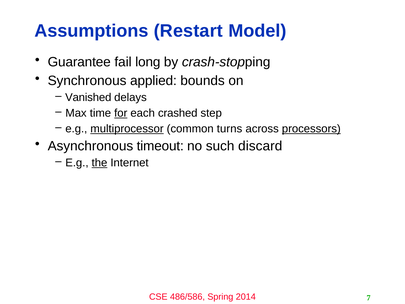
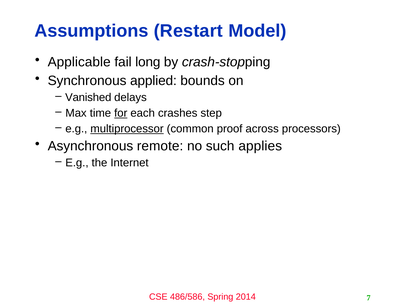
Guarantee: Guarantee -> Applicable (79, 62)
crashed: crashed -> crashes (178, 113)
turns: turns -> proof (230, 129)
processors underline: present -> none (311, 129)
timeout: timeout -> remote (160, 146)
discard: discard -> applies (260, 146)
the underline: present -> none (99, 163)
